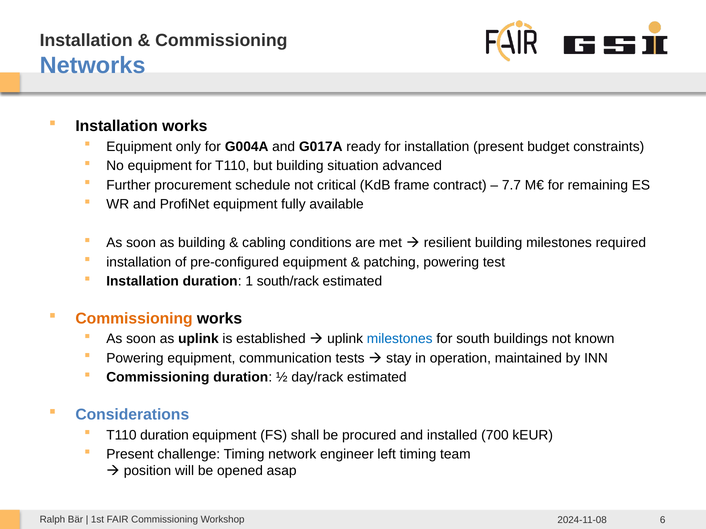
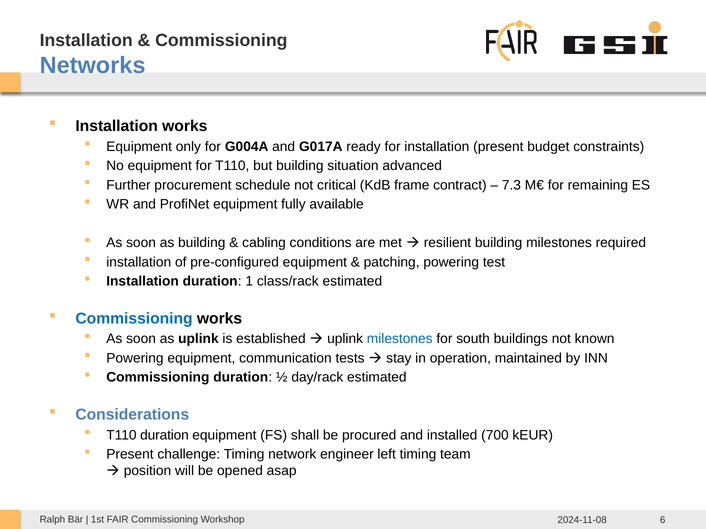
7.7: 7.7 -> 7.3 (511, 185)
south/rack: south/rack -> class/rack (288, 282)
Commissioning colour: orange -> blue (134, 319)
